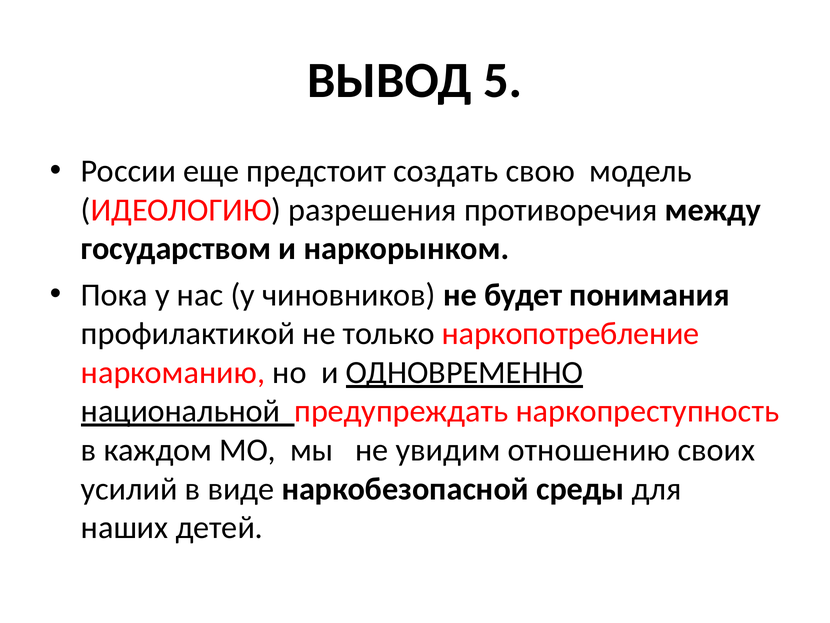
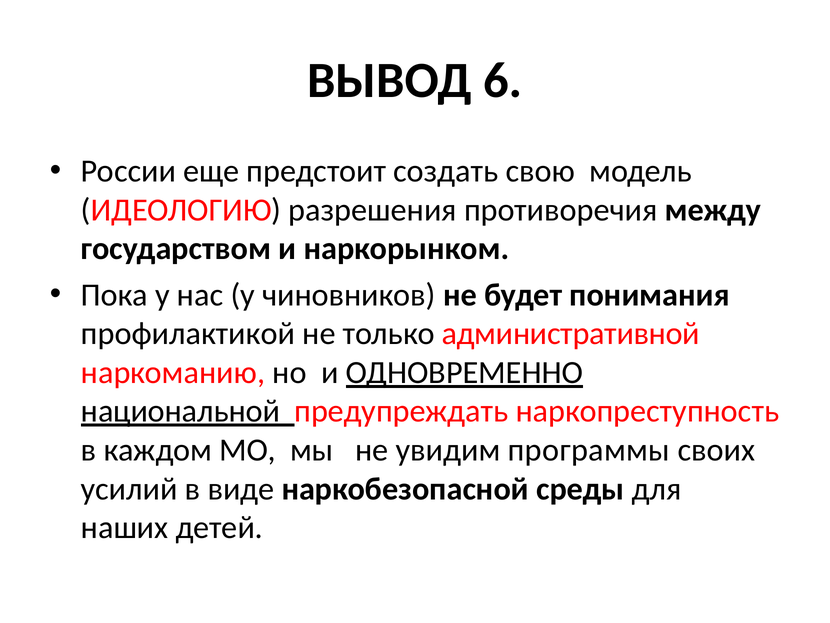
5: 5 -> 6 (503, 80)
наркопотребление: наркопотребление -> административной (571, 333)
отношению: отношению -> программы (589, 450)
